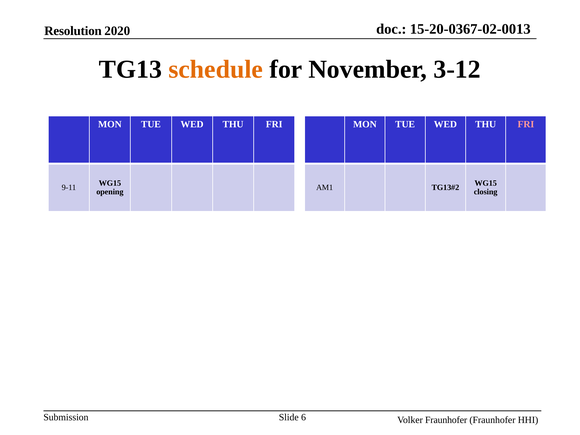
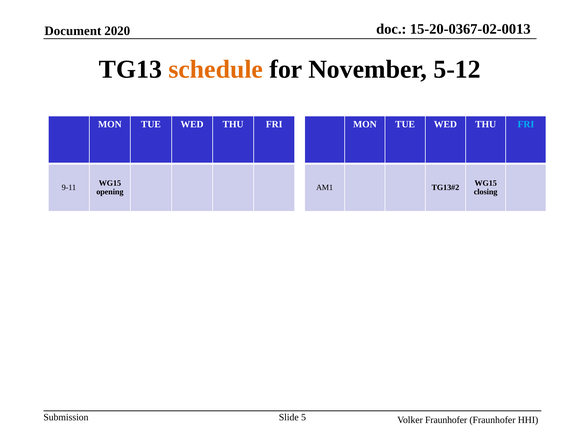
Resolution: Resolution -> Document (73, 31)
3-12: 3-12 -> 5-12 (457, 69)
FRI colour: pink -> light blue (526, 124)
6: 6 -> 5 (304, 417)
